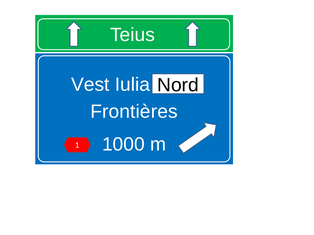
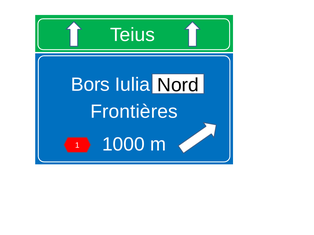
Vest: Vest -> Bors (90, 85)
